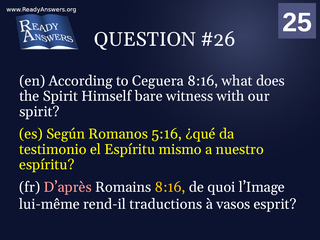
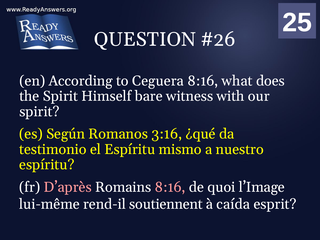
5:16: 5:16 -> 3:16 (167, 134)
8:16 colour: yellow -> pink (170, 187)
traductions: traductions -> soutiennent (166, 204)
vasos: vasos -> caída (233, 204)
